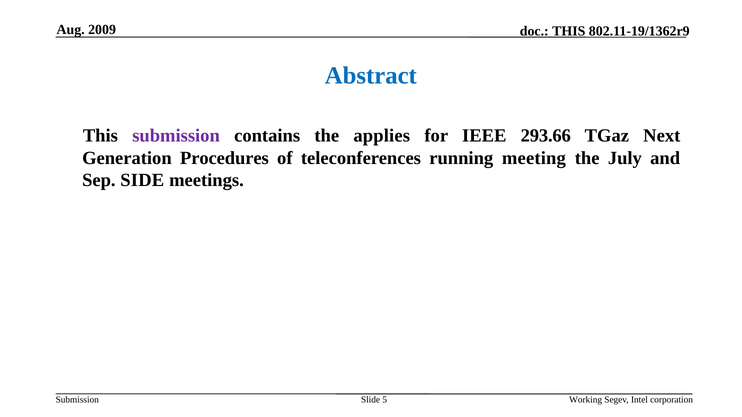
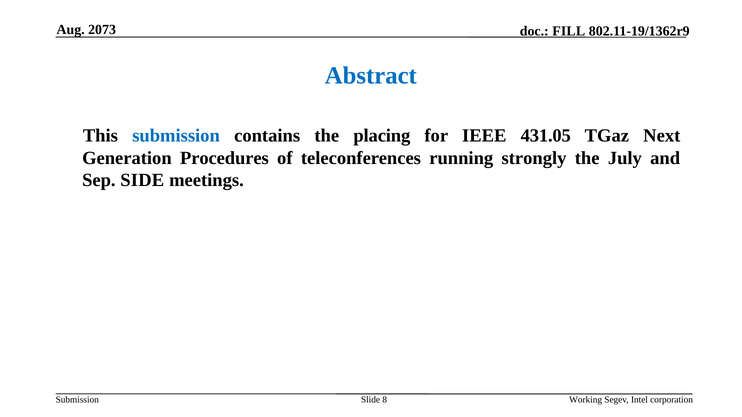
2009: 2009 -> 2073 (102, 29)
THIS: THIS -> FILL (569, 31)
submission colour: purple -> blue (176, 136)
applies: applies -> placing (382, 136)
293.66: 293.66 -> 431.05 (546, 136)
meeting: meeting -> strongly (534, 158)
5: 5 -> 8 (385, 400)
